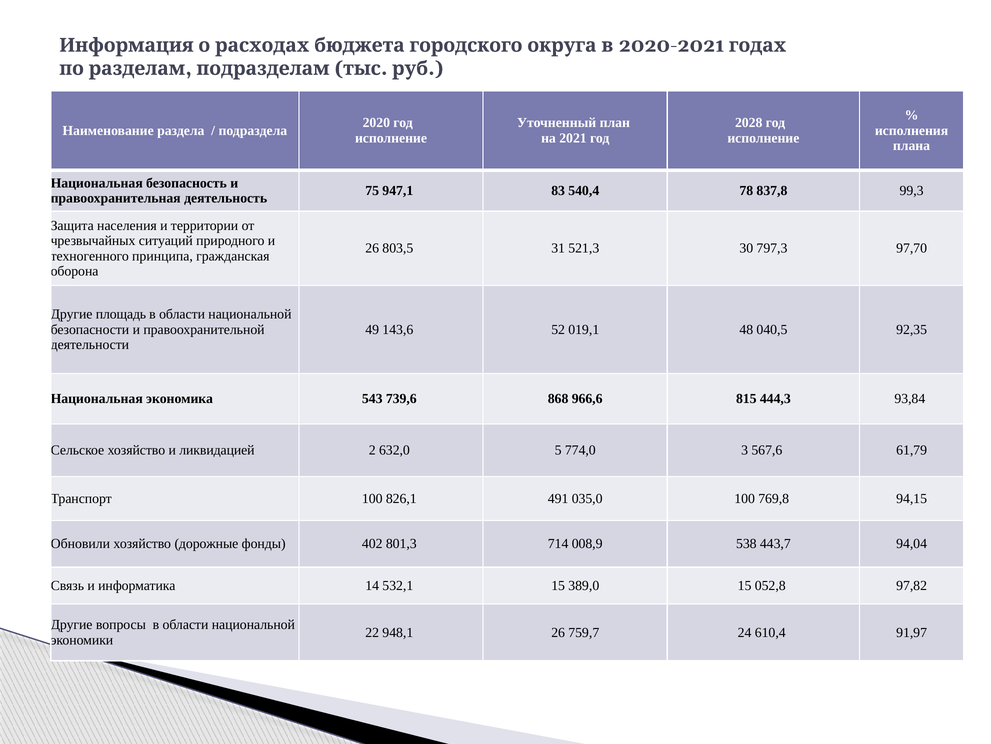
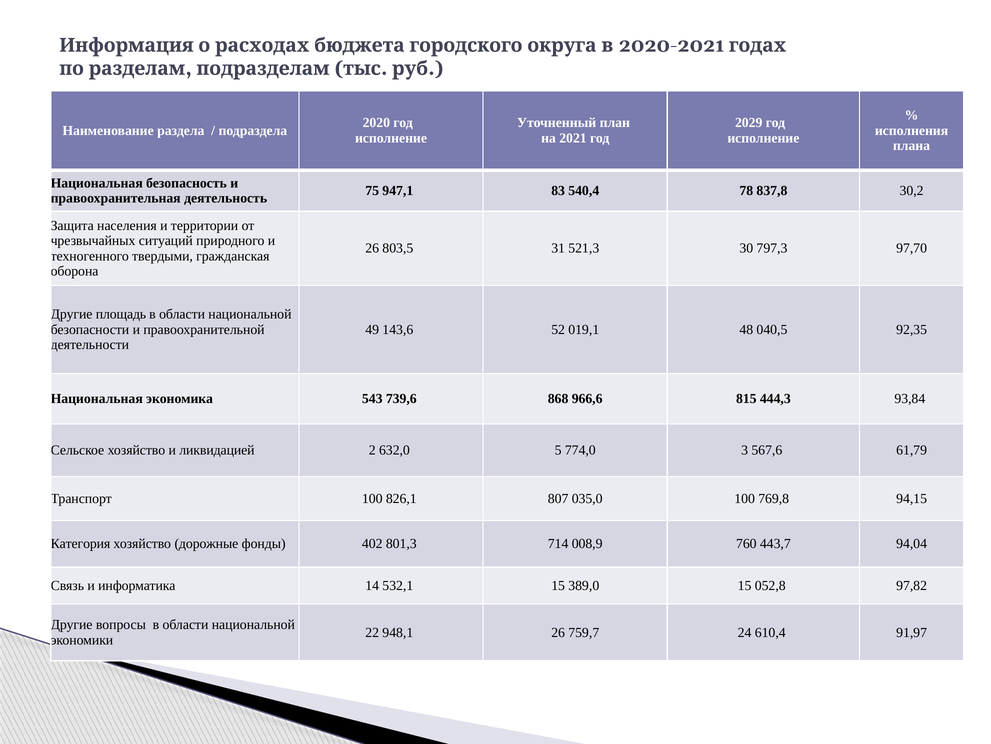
2028: 2028 -> 2029 (749, 123)
99,3: 99,3 -> 30,2 (912, 191)
принципа: принципа -> твердыми (163, 256)
491: 491 -> 807 (558, 498)
Обновили: Обновили -> Категория (80, 543)
538: 538 -> 760 (746, 543)
